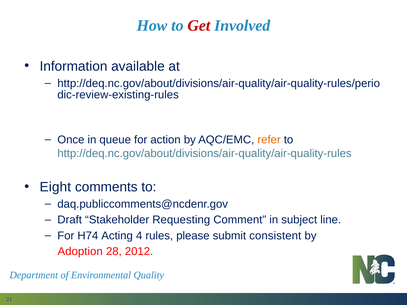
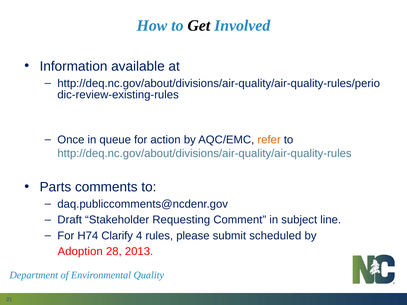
Get colour: red -> black (199, 25)
Eight: Eight -> Parts (55, 187)
Acting: Acting -> Clarify (117, 236)
consistent: consistent -> scheduled (275, 236)
2012: 2012 -> 2013 (139, 252)
